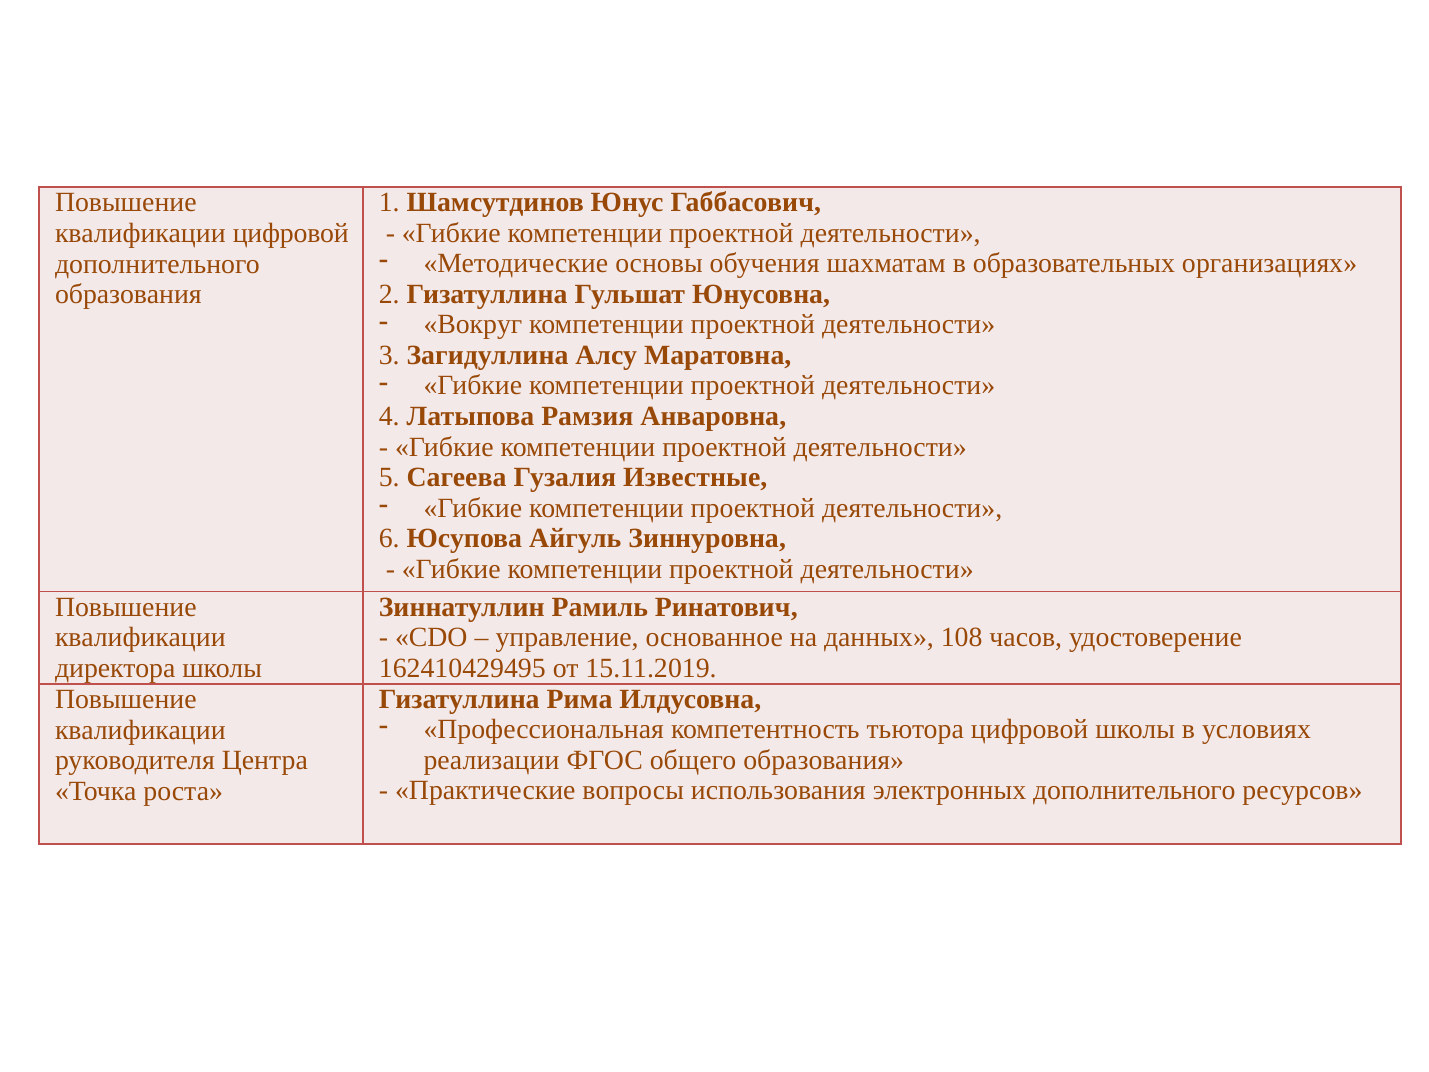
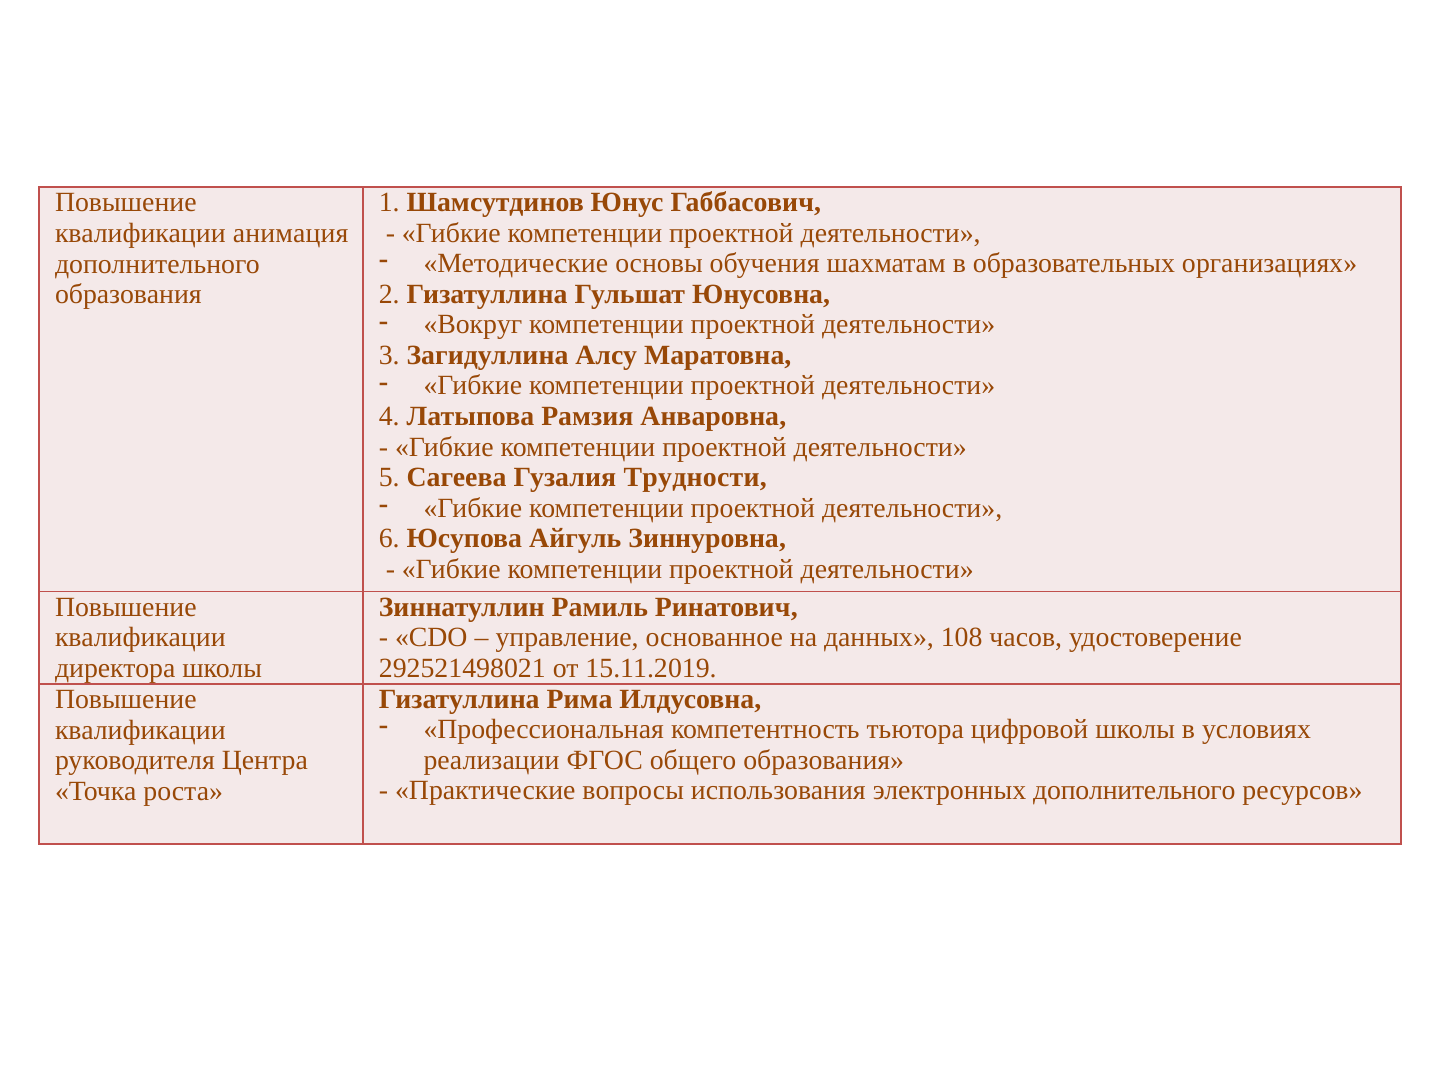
квалификации цифровой: цифровой -> анимация (291, 233)
Известные: Известные -> Трудности (695, 477)
162410429495: 162410429495 -> 292521498021 (462, 668)
